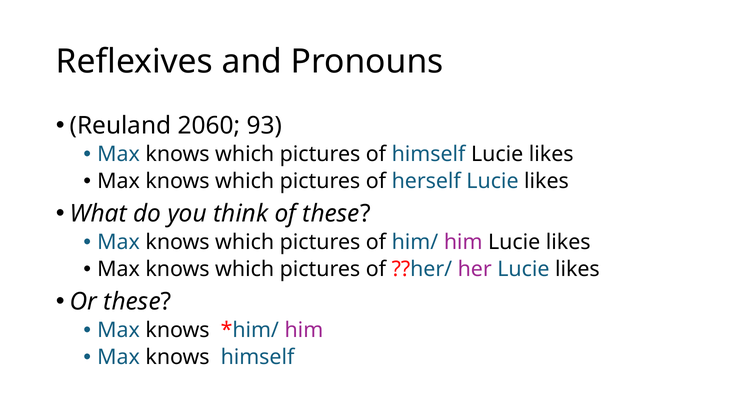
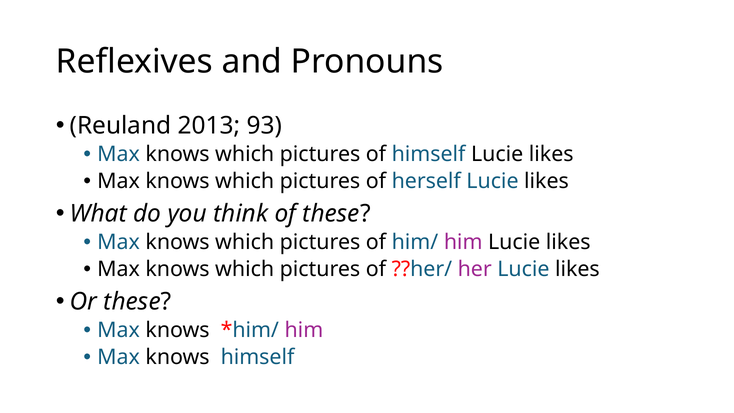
2060: 2060 -> 2013 (209, 126)
